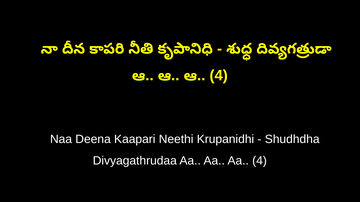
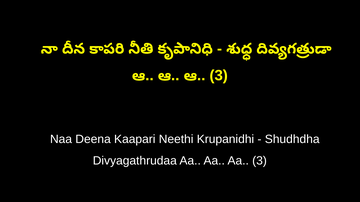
4: 4 -> 3 (219, 76)
Aa 4: 4 -> 3 (260, 161)
